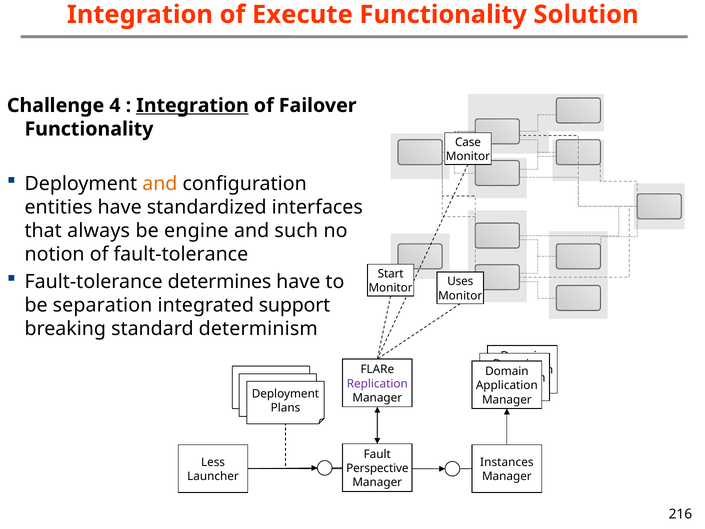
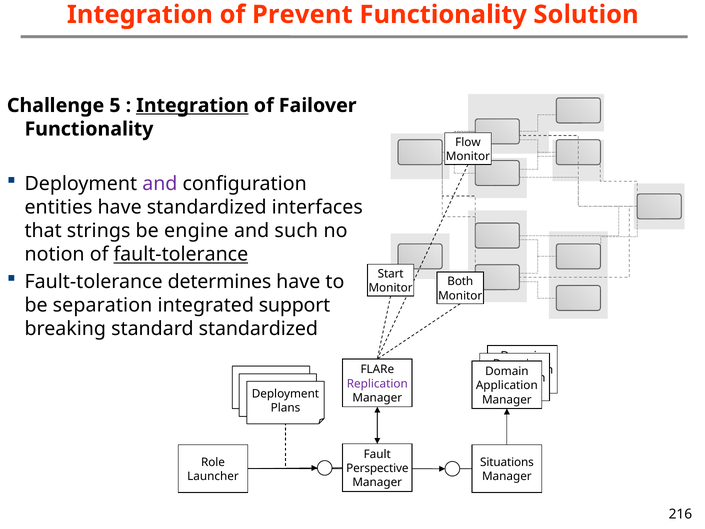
Execute: Execute -> Prevent (302, 15)
4: 4 -> 5 (115, 105)
Case: Case -> Flow (468, 142)
and colour: orange -> purple (160, 184)
always: always -> strings (99, 231)
fault-tolerance underline: none -> present (181, 254)
Uses: Uses -> Both (460, 281)
standard determinism: determinism -> standardized (258, 329)
Less: Less -> Role (213, 462)
Instances: Instances -> Situations (507, 462)
